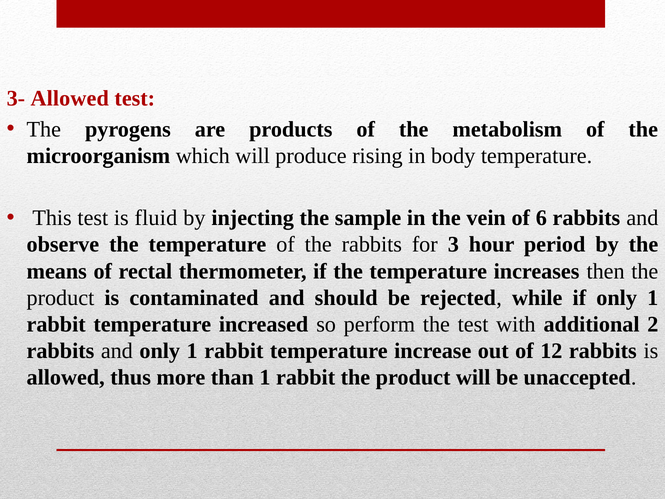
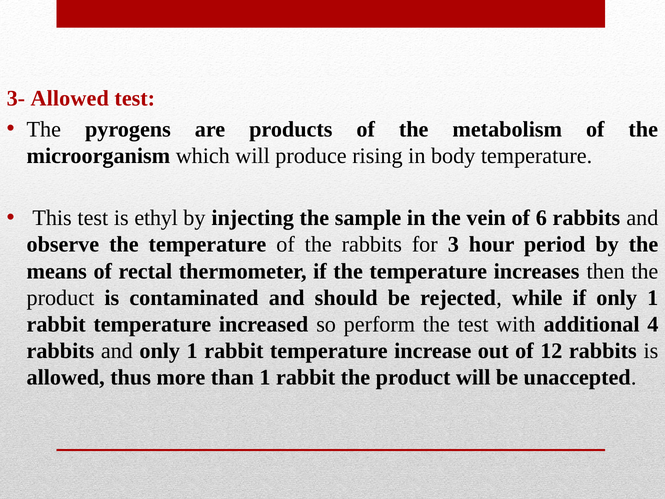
fluid: fluid -> ethyl (156, 218)
2: 2 -> 4 (653, 324)
